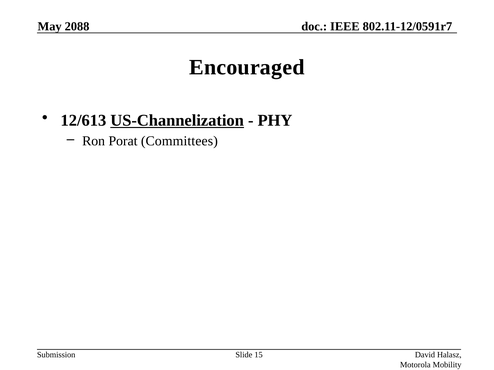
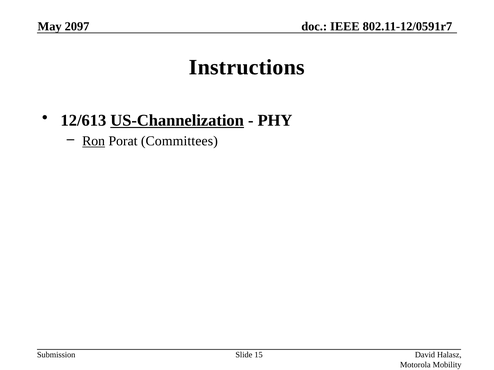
2088: 2088 -> 2097 (77, 26)
Encouraged: Encouraged -> Instructions (247, 67)
Ron underline: none -> present (94, 141)
